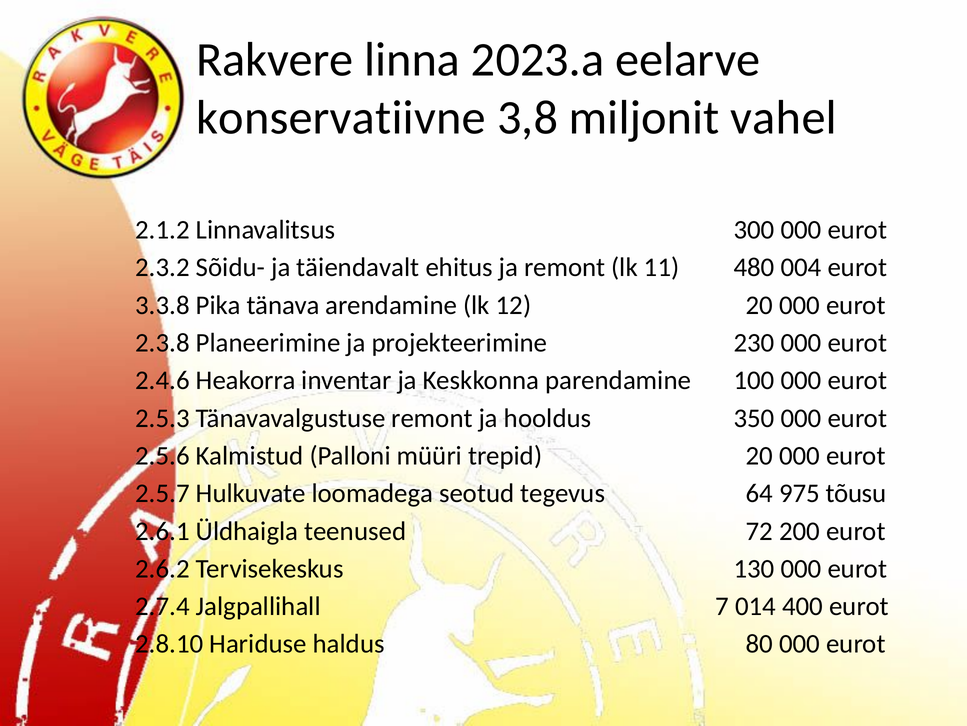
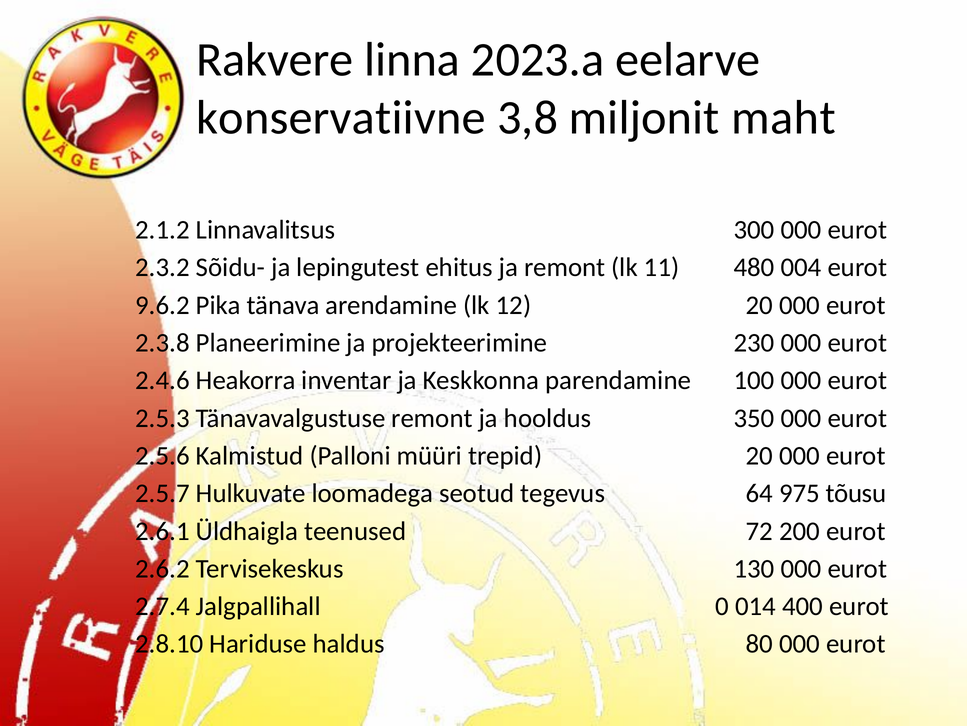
vahel: vahel -> maht (783, 118)
täiendavalt: täiendavalt -> lepingutest (358, 267)
3.3.8: 3.3.8 -> 9.6.2 (162, 305)
7: 7 -> 0 (722, 606)
